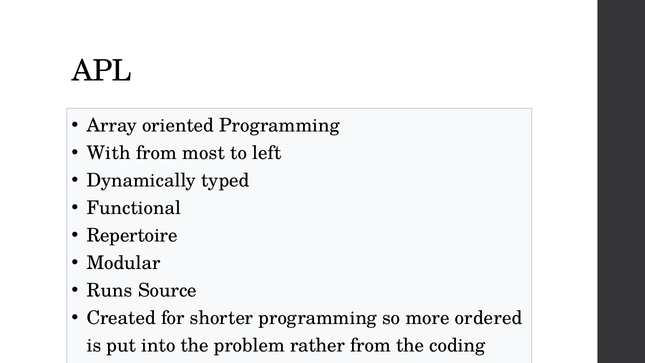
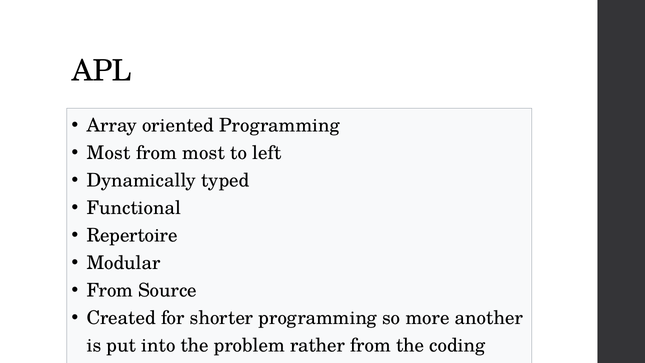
With: With -> Most (109, 153)
Runs: Runs -> From (110, 291)
ordered: ordered -> another (489, 318)
